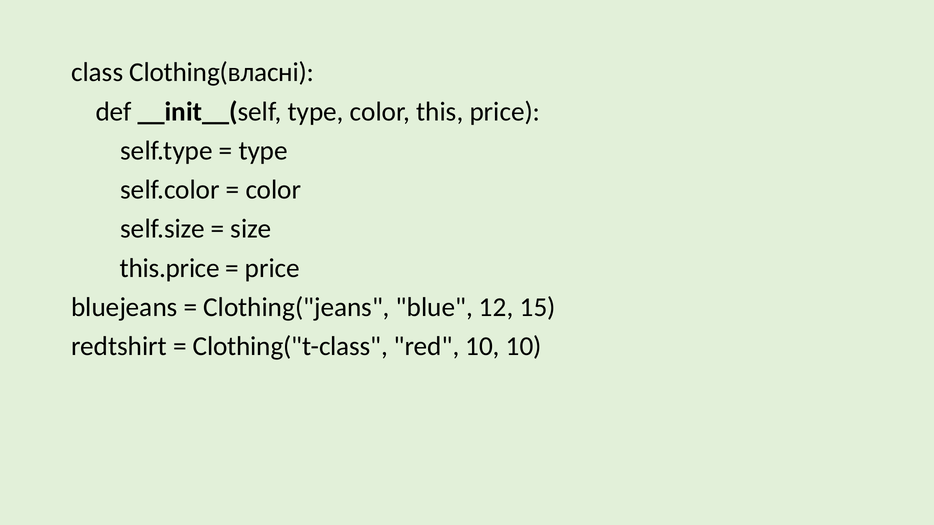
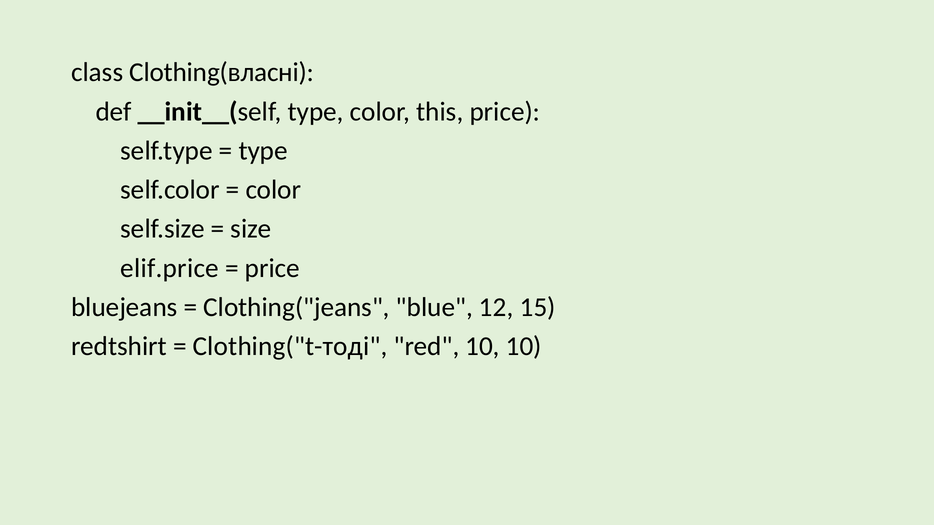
this.price: this.price -> elif.price (170, 268)
Clothing("t-class: Clothing("t-class -> Clothing("t-тоді (290, 347)
